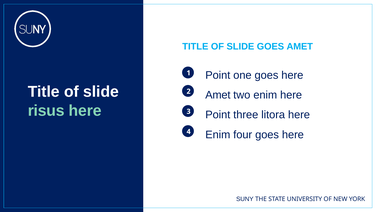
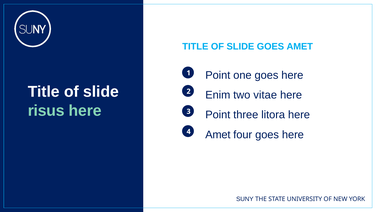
Amet: Amet -> Enim (218, 95)
two enim: enim -> vitae (265, 95)
Enim: Enim -> Amet (218, 134)
